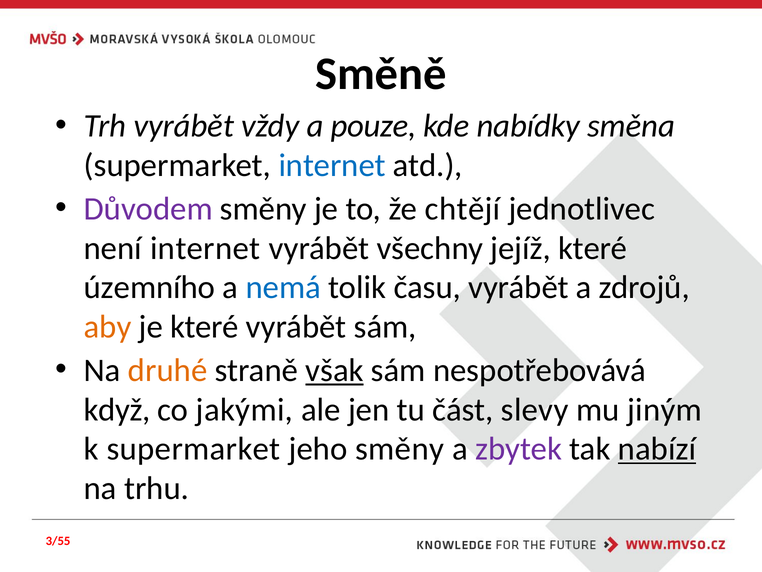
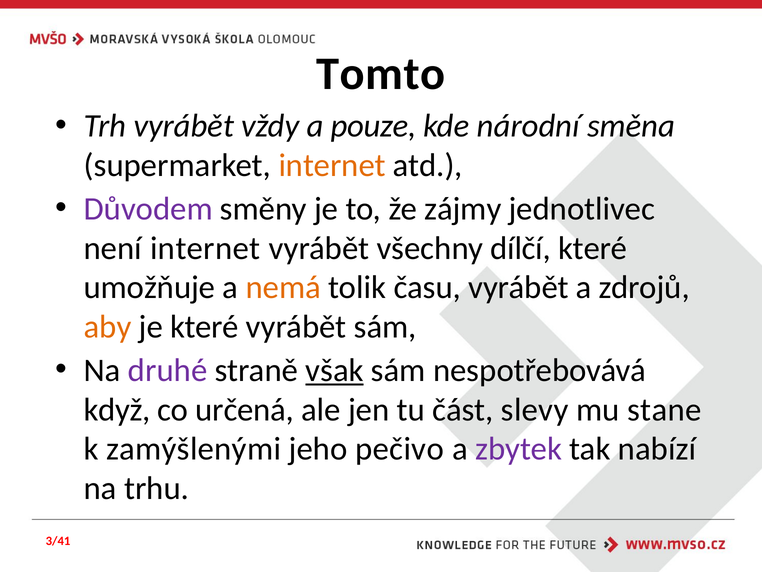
Směně: Směně -> Tomto (381, 74)
nabídky: nabídky -> národní (528, 126)
internet colour: blue -> orange (332, 165)
chtějí: chtějí -> zájmy (463, 209)
jejíž: jejíž -> dílčí (521, 248)
územního: územního -> umožňuje (149, 287)
nemá colour: blue -> orange (283, 287)
druhé colour: orange -> purple (168, 370)
jakými: jakými -> určená (245, 409)
jiným: jiným -> stane (665, 409)
k supermarket: supermarket -> zamýšlenými (194, 449)
jeho směny: směny -> pečivo (400, 449)
nabízí underline: present -> none (657, 449)
3/55: 3/55 -> 3/41 (58, 541)
